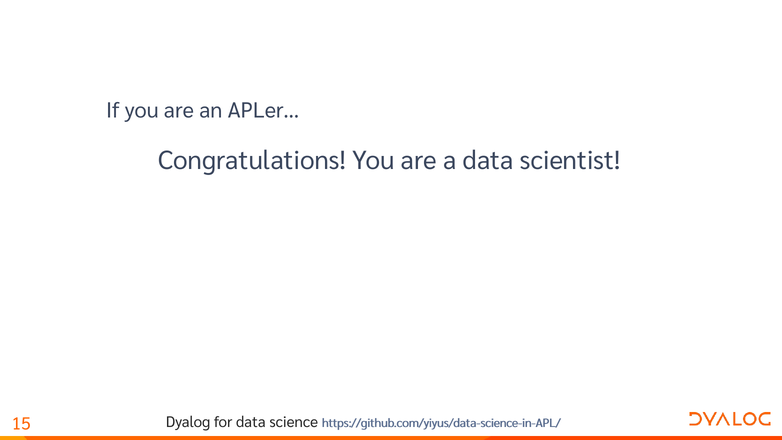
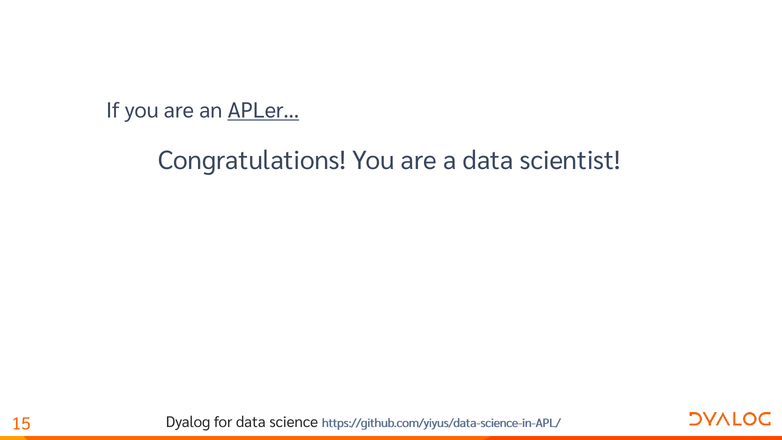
APLer… underline: none -> present (263, 111)
